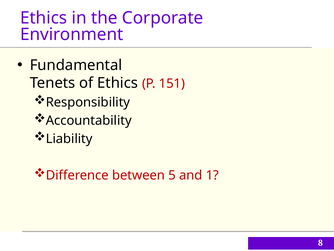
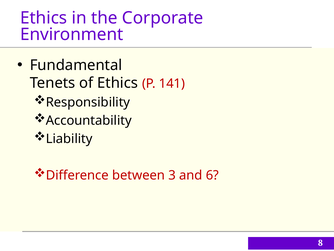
151: 151 -> 141 (172, 84)
5: 5 -> 3 (172, 175)
1: 1 -> 6 (212, 175)
